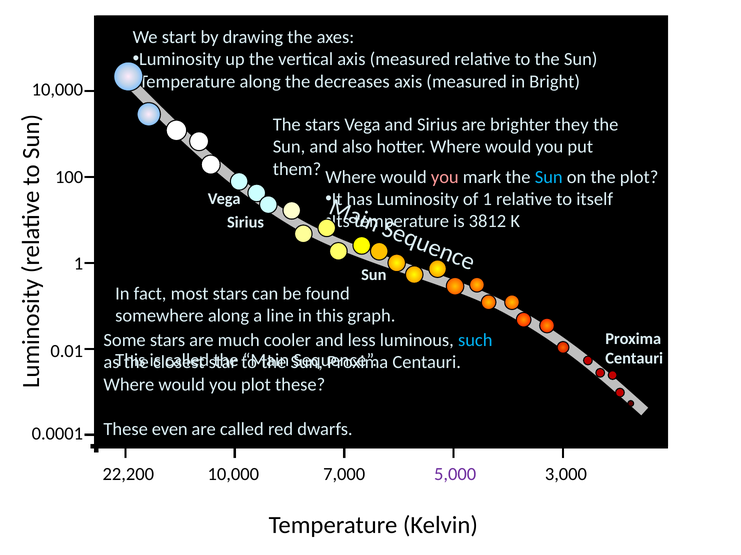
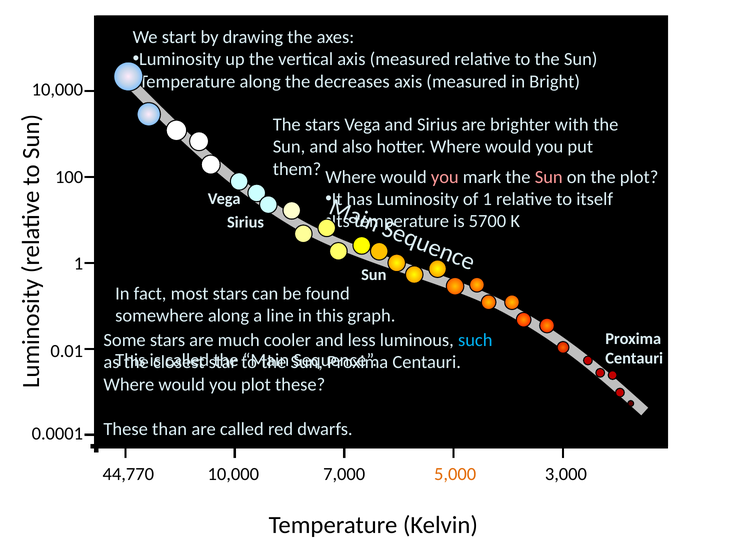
they: they -> with (572, 125)
Sun colour: light blue -> pink (549, 177)
3812: 3812 -> 5700 (487, 222)
even: even -> than (170, 430)
22,200: 22,200 -> 44,770 (128, 475)
5,000 colour: purple -> orange (455, 475)
